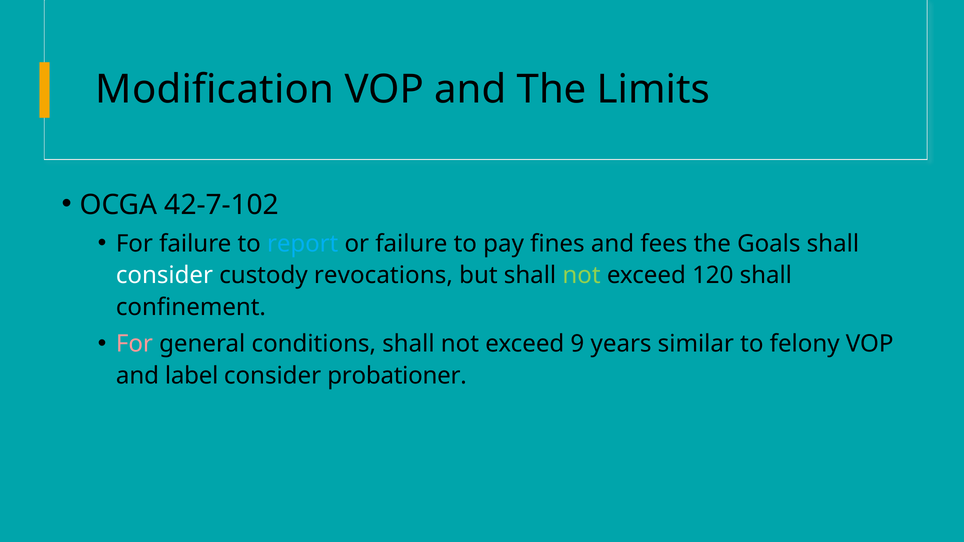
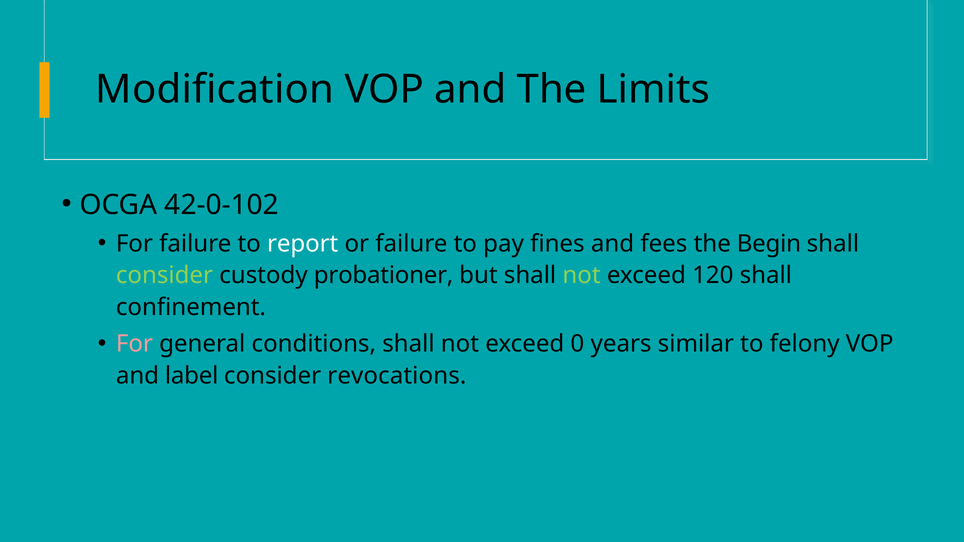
42-7-102: 42-7-102 -> 42-0-102 (222, 205)
report colour: light blue -> white (303, 244)
Goals: Goals -> Begin (769, 244)
consider colour: white -> light green (164, 276)
revocations: revocations -> probationer (384, 276)
9: 9 -> 0 (577, 344)
probationer: probationer -> revocations (397, 376)
